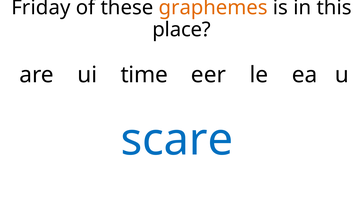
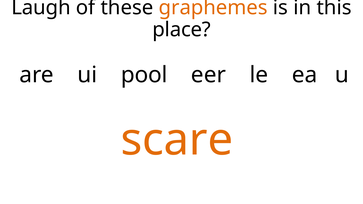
Friday: Friday -> Laugh (41, 8)
time: time -> pool (144, 75)
scare colour: blue -> orange (177, 140)
